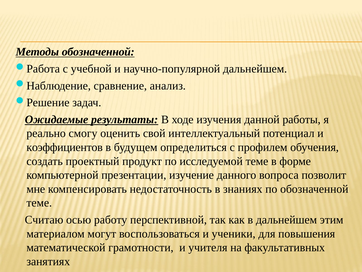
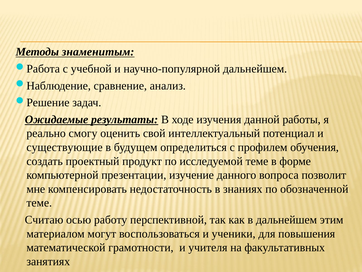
Методы обозначенной: обозначенной -> знаменитым (98, 52)
коэффициентов: коэффициентов -> существующие (65, 147)
